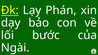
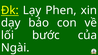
Phán: Phán -> Phen (61, 10)
